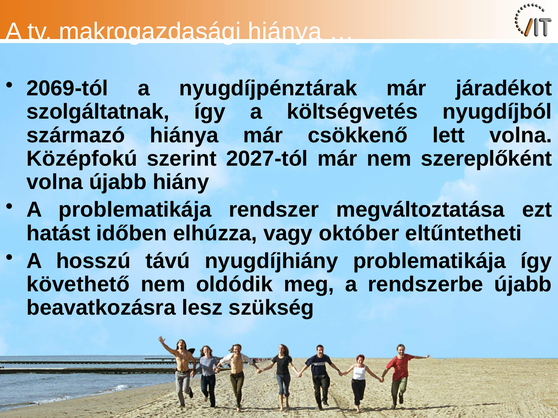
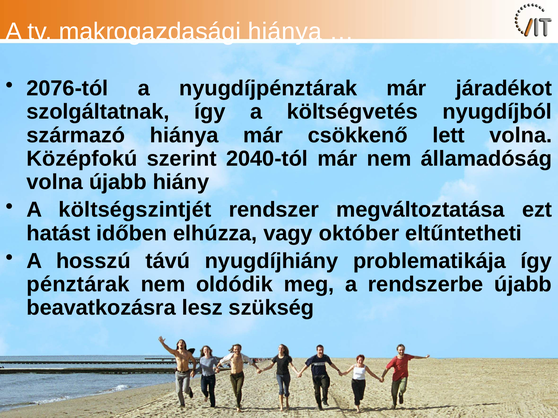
2069-tól: 2069-tól -> 2076-tól (67, 88)
2027-tól: 2027-tól -> 2040-tól (267, 159)
szereplőként: szereplőként -> államadóság (486, 159)
A problematikája: problematikája -> költségszintjét (135, 210)
követhető: követhető -> pénztárak (78, 285)
